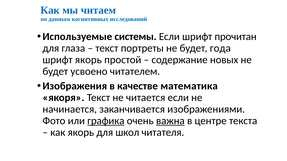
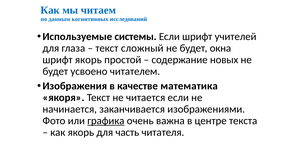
прочитан: прочитан -> учителей (236, 37)
портреты: портреты -> сложный (142, 48)
года: года -> окна (220, 48)
важна underline: present -> none (170, 121)
школ: школ -> часть (127, 133)
